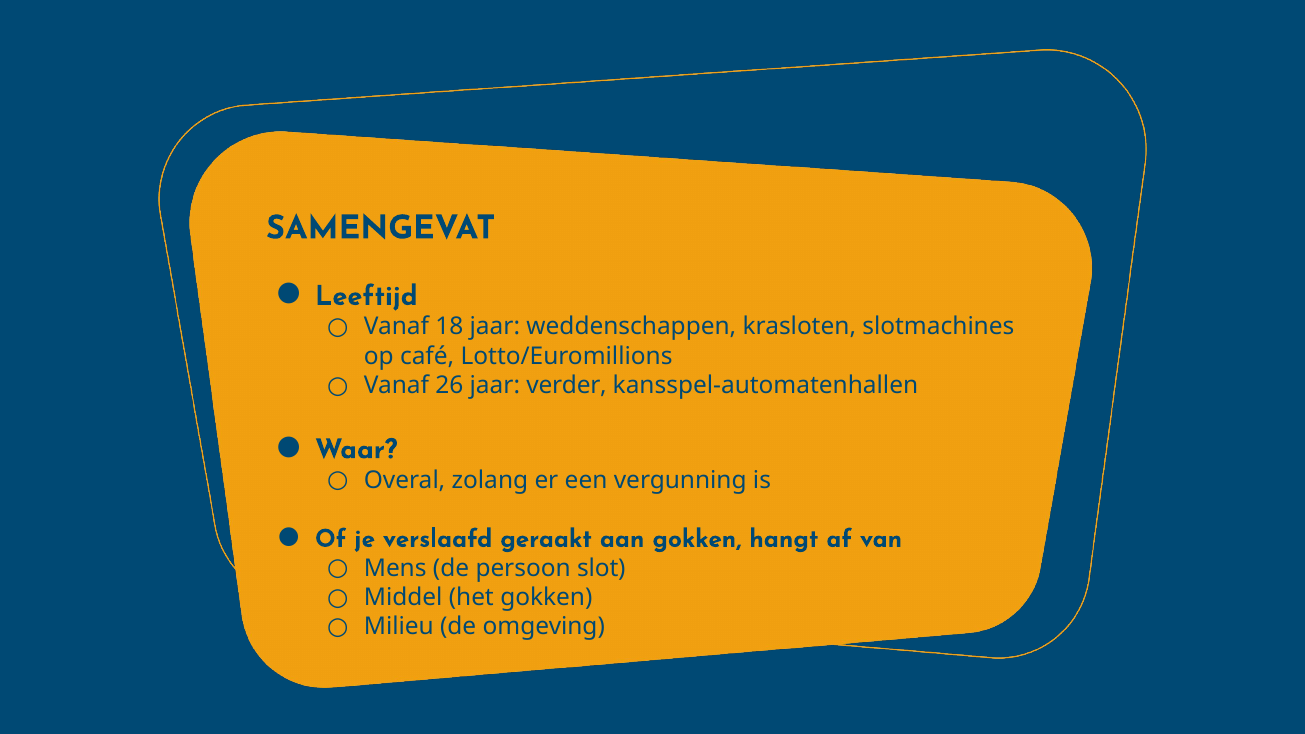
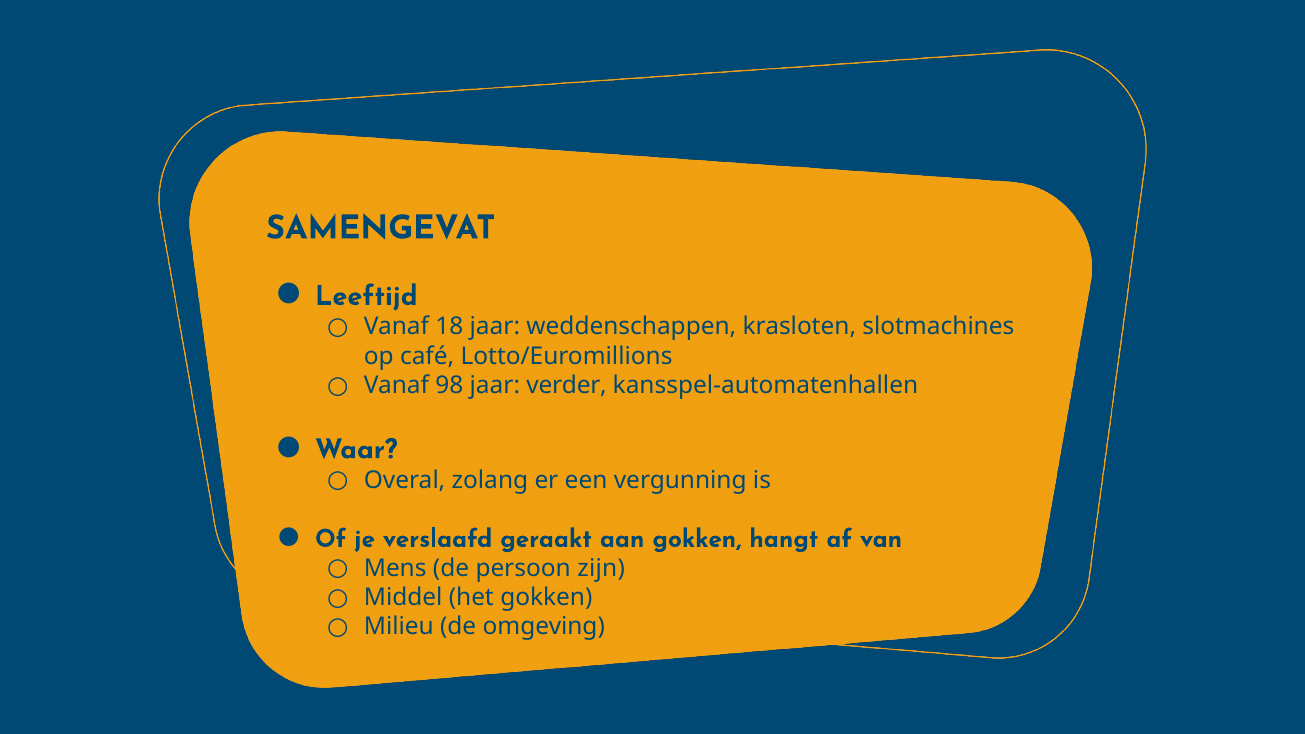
26: 26 -> 98 (449, 385)
slot: slot -> zijn (601, 568)
